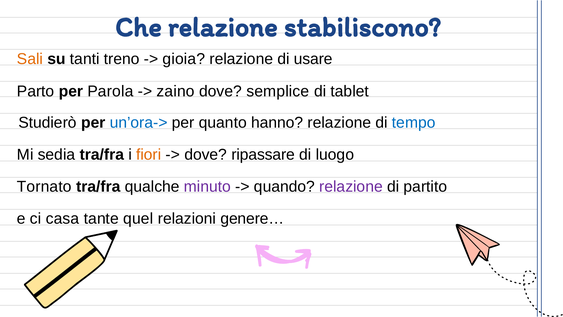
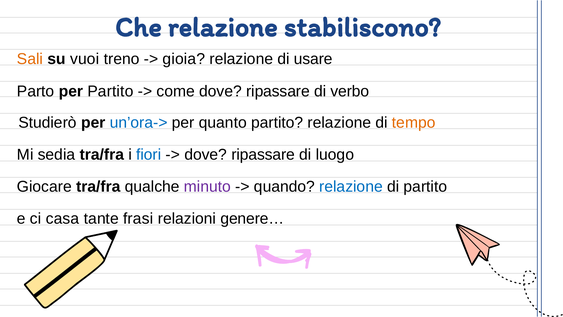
tanti: tanti -> vuoi (85, 59)
per Parola: Parola -> Partito (110, 91)
zaino: zaino -> come (176, 91)
semplice: semplice -> ripassare (278, 91)
tablet: tablet -> verbo (350, 91)
quanto hanno: hanno -> partito (277, 122)
tempo colour: blue -> orange (414, 122)
fiori colour: orange -> blue (149, 155)
Tornato: Tornato -> Giocare (44, 187)
relazione colour: purple -> blue (351, 187)
quel: quel -> frasi (138, 219)
